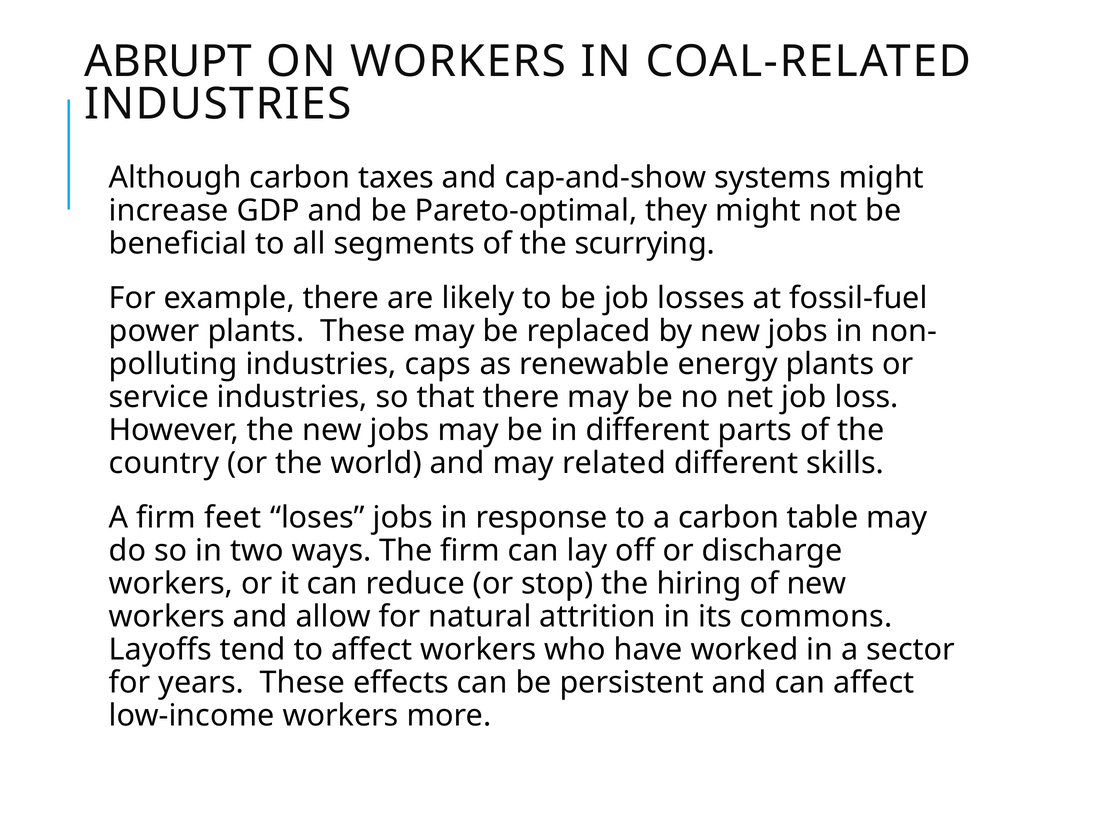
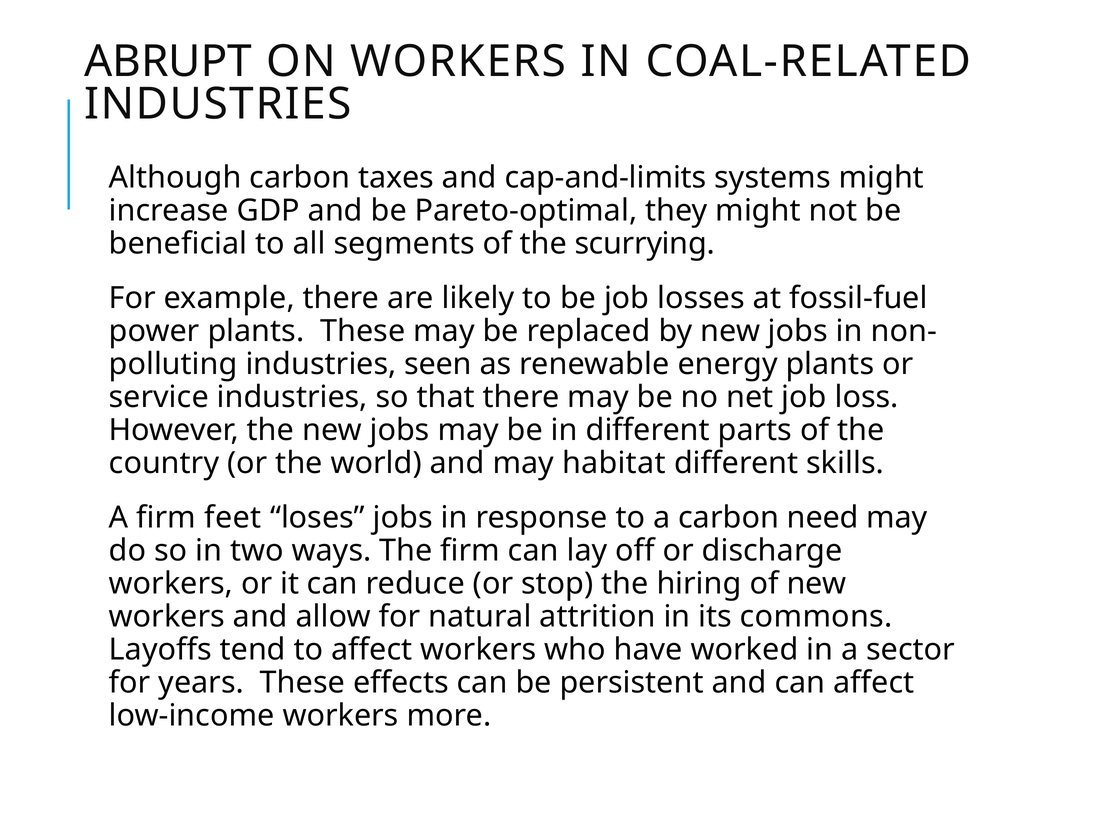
cap-and-show: cap-and-show -> cap-and-limits (606, 178)
caps: caps -> seen (438, 364)
related: related -> habitat (614, 463)
table: table -> need (823, 517)
